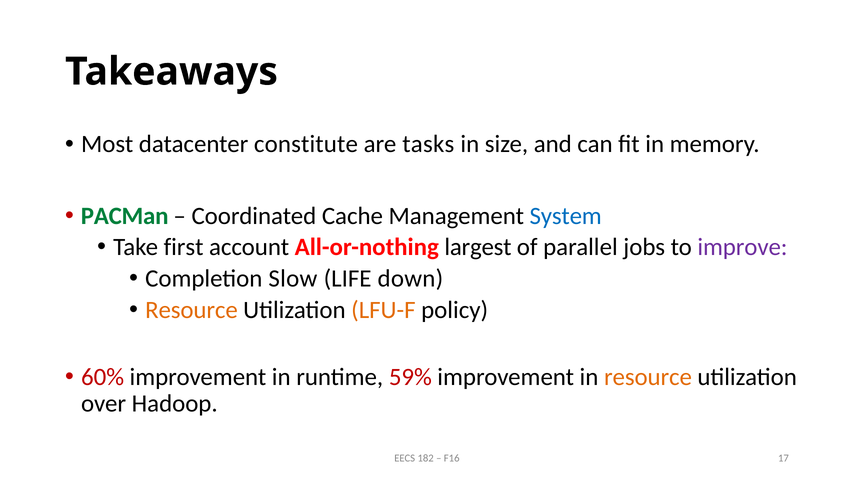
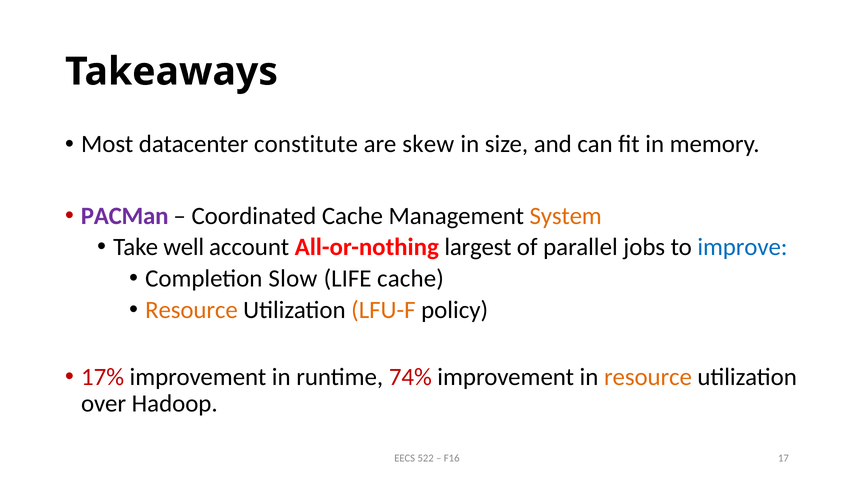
tasks: tasks -> skew (428, 144)
PACMan colour: green -> purple (125, 216)
System colour: blue -> orange (566, 216)
first: first -> well (184, 247)
improve colour: purple -> blue (742, 247)
LIFE down: down -> cache (410, 279)
60%: 60% -> 17% (103, 377)
59%: 59% -> 74% (410, 377)
182: 182 -> 522 (426, 459)
